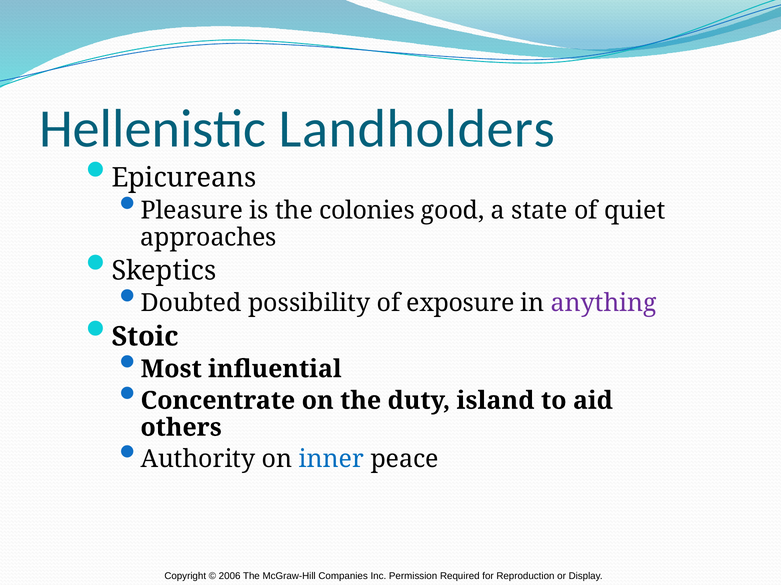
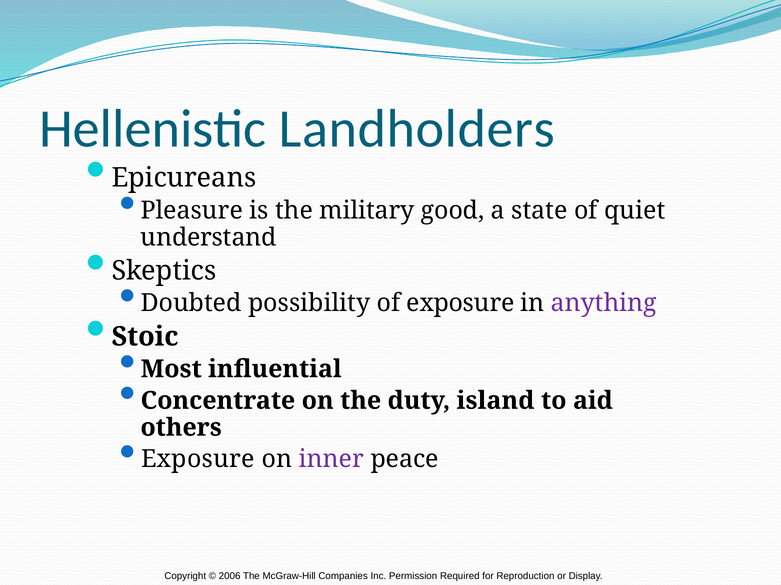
colonies: colonies -> military (367, 211)
approaches: approaches -> understand (209, 238)
Authority: Authority -> Exposure (198, 460)
inner colour: blue -> purple (331, 460)
